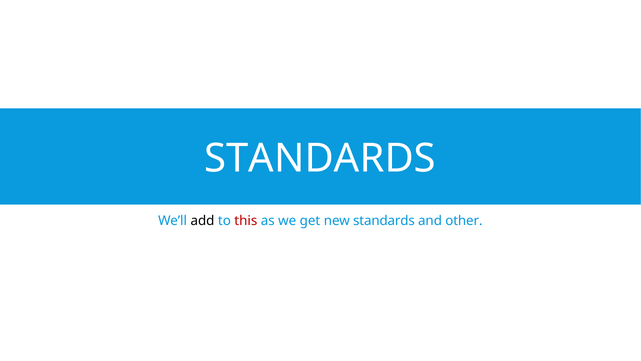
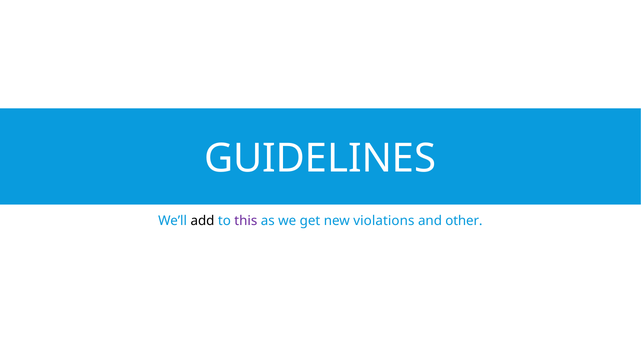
STANDARDS: STANDARDS -> GUIDELINES (320, 159)
this colour: red -> purple (246, 220)
new standards: standards -> violations (384, 220)
